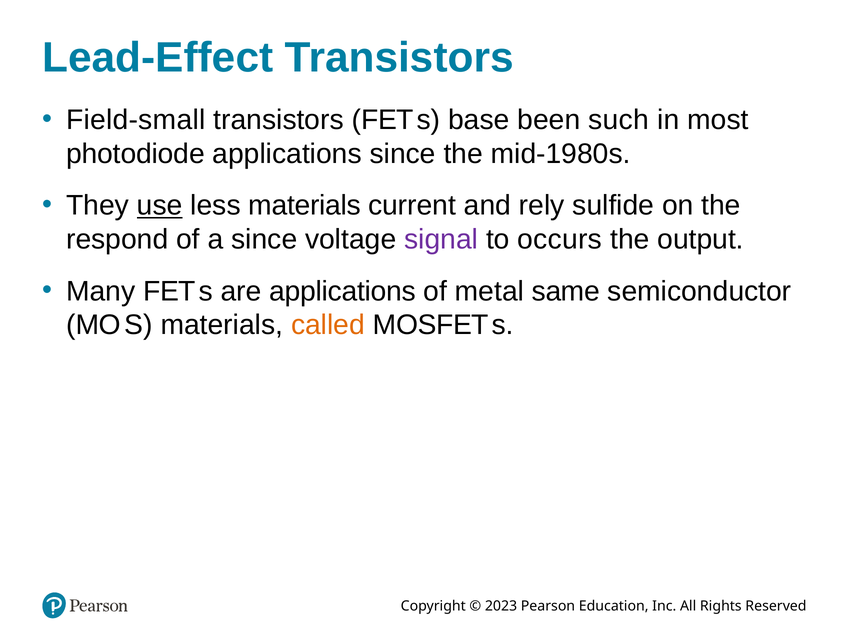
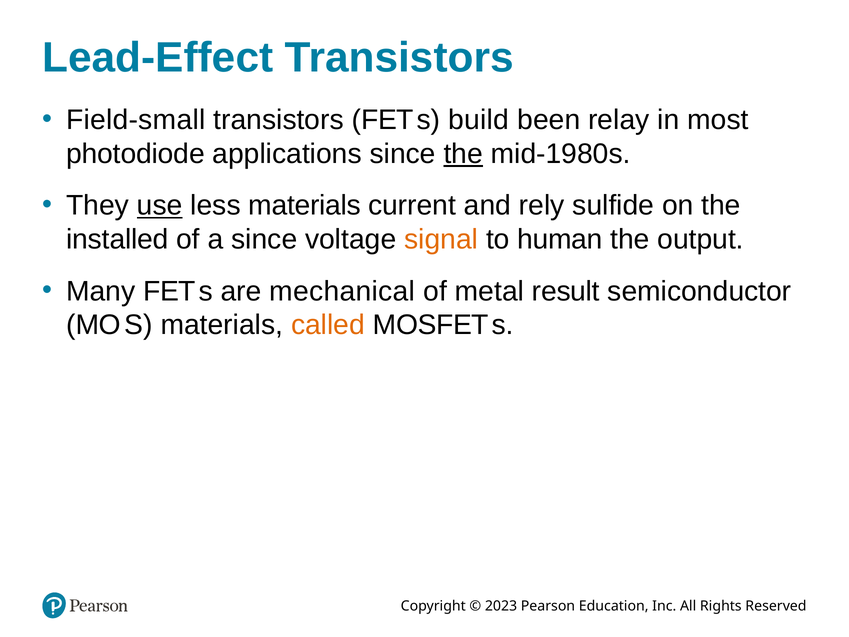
base: base -> build (479, 120)
such: such -> relay (619, 120)
the underline: none -> present (463, 154)
respond: respond -> installed (117, 239)
signal colour: purple -> orange (441, 239)
occurs: occurs -> human (560, 239)
are applications: applications -> mechanical (342, 291)
same: same -> result (566, 291)
